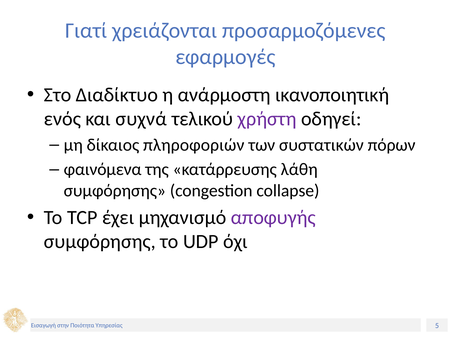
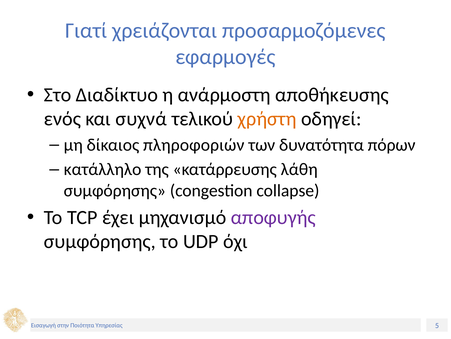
ικανοποιητική: ικανοποιητική -> αποθήκευσης (332, 95)
χρήστη colour: purple -> orange (267, 119)
συστατικών: συστατικών -> δυνατότητα (321, 145)
φαινόμενα: φαινόμενα -> κατάλληλο (103, 169)
